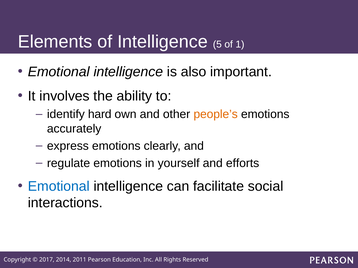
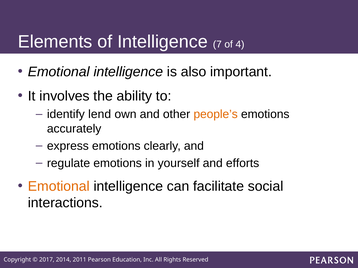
5: 5 -> 7 (217, 45)
1: 1 -> 4 (240, 45)
hard: hard -> lend (100, 115)
Emotional colour: blue -> orange (59, 187)
